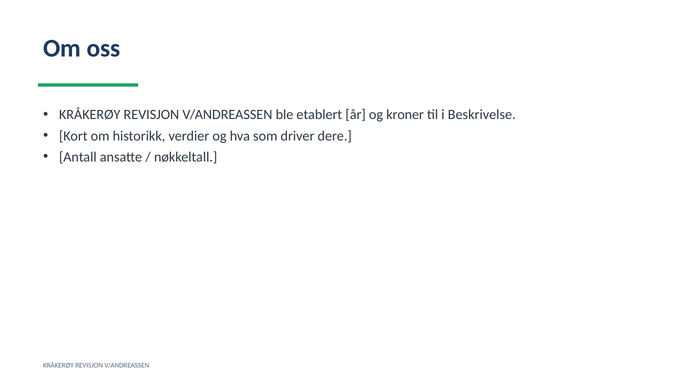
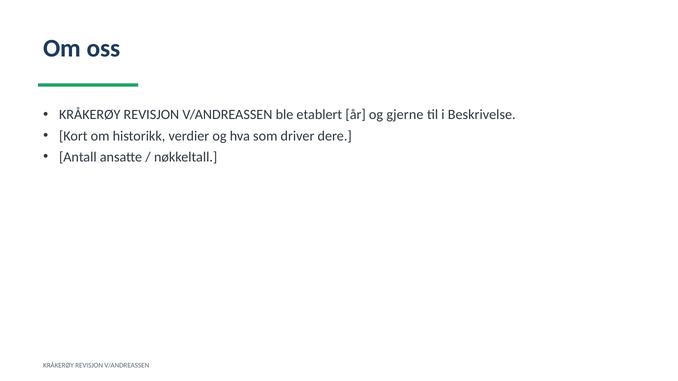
kroner: kroner -> gjerne (405, 115)
